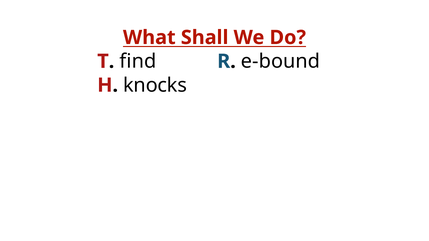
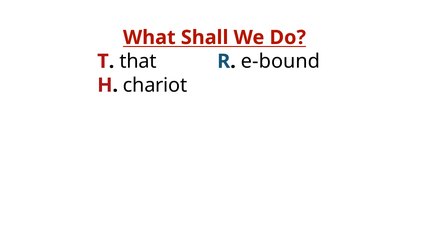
find: find -> that (138, 61)
knocks: knocks -> chariot (155, 85)
